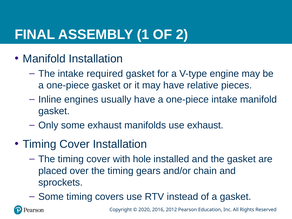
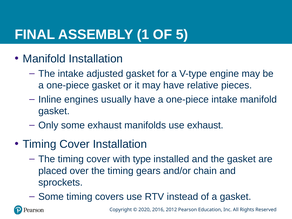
2: 2 -> 5 (182, 35)
required: required -> adjusted (105, 74)
hole: hole -> type (142, 159)
